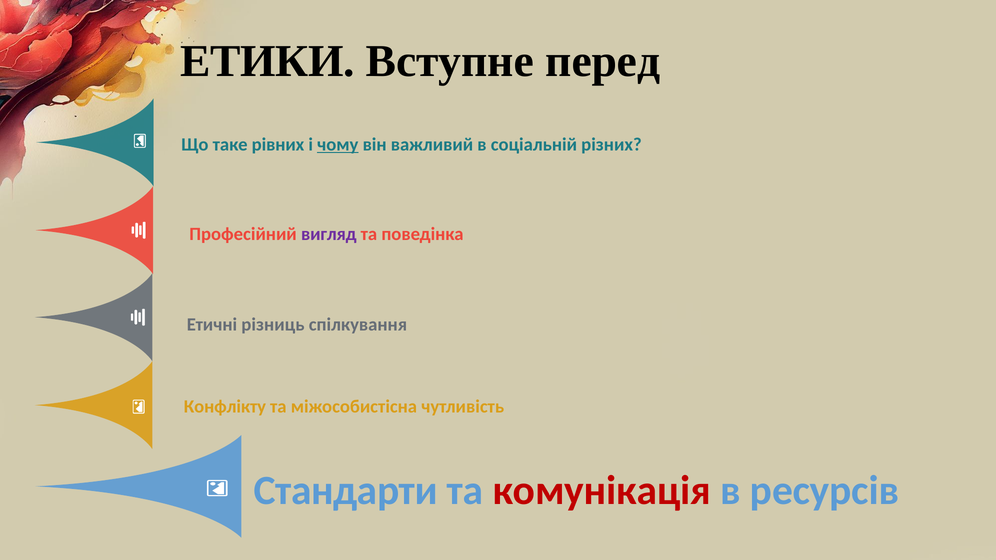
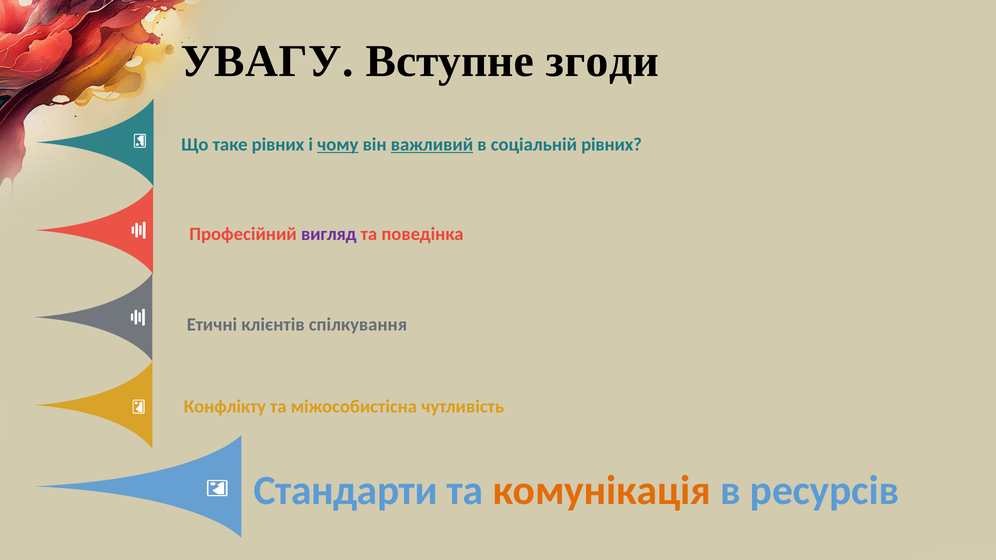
ЕТИКИ: ЕТИКИ -> УВАГУ (267, 61)
перед: перед -> згоди (602, 61)
важливий underline: none -> present (432, 145)
соціальній різних: різних -> рівних (612, 145)
різниць: різниць -> клієнтів (273, 325)
комунікація colour: red -> orange (602, 491)
